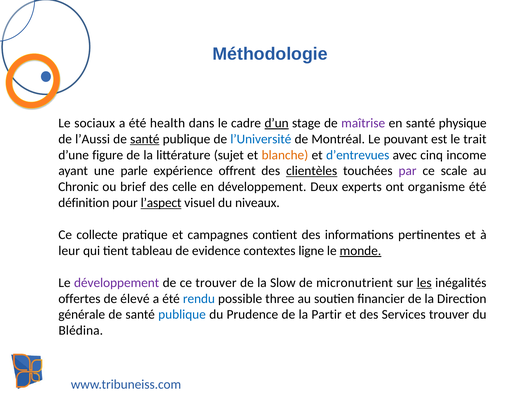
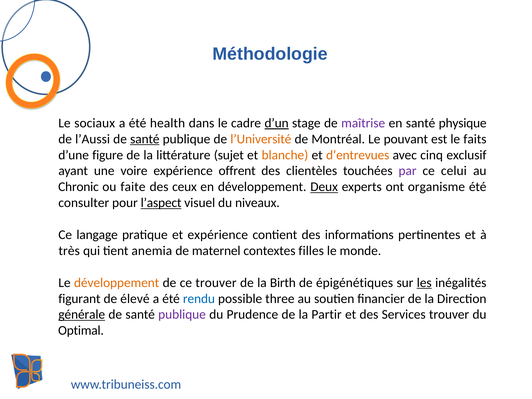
l’Université colour: blue -> orange (261, 139)
trait: trait -> faits (475, 139)
d’entrevues colour: blue -> orange (358, 155)
income: income -> exclusif (466, 155)
parle: parle -> voire (134, 171)
clientèles underline: present -> none (312, 171)
scale: scale -> celui (454, 171)
brief: brief -> faite (133, 187)
celle: celle -> ceux (185, 187)
Deux underline: none -> present (324, 187)
définition: définition -> consulter (84, 203)
collecte: collecte -> langage (97, 235)
et campagnes: campagnes -> expérience (218, 235)
leur: leur -> très (69, 251)
tableau: tableau -> anemia (152, 251)
evidence: evidence -> maternel (216, 251)
ligne: ligne -> filles (311, 251)
monde underline: present -> none (360, 251)
développement colour: purple -> orange (117, 283)
Slow: Slow -> Birth (283, 283)
micronutrient: micronutrient -> épigénétiques (355, 283)
offertes: offertes -> figurant (79, 299)
générale underline: none -> present (82, 315)
publique colour: blue -> purple (182, 315)
Blédina: Blédina -> Optimal (81, 331)
